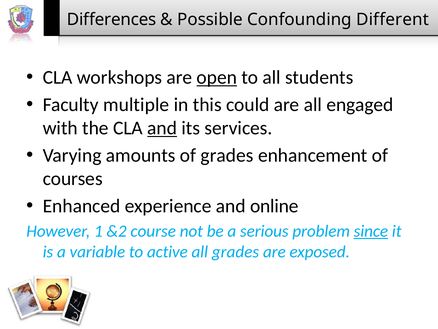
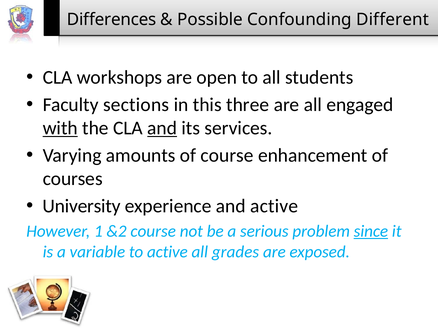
open underline: present -> none (217, 77)
multiple: multiple -> sections (136, 105)
could: could -> three (248, 105)
with underline: none -> present (60, 128)
of grades: grades -> course (227, 155)
Enhanced: Enhanced -> University (82, 206)
and online: online -> active (274, 206)
